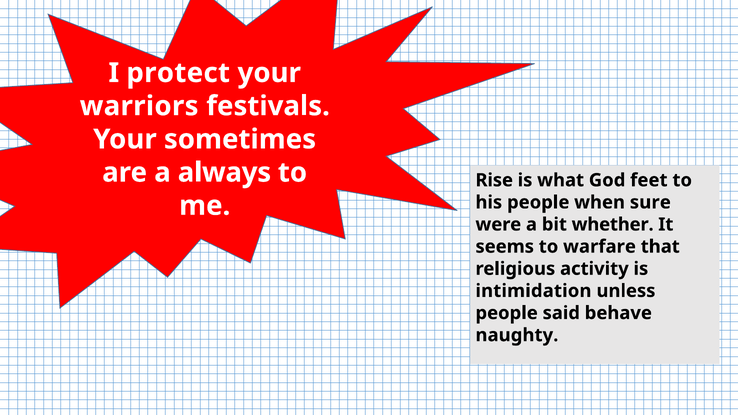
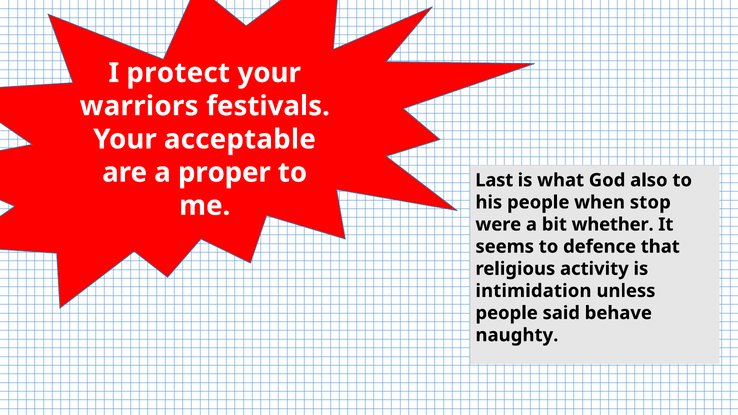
sometimes: sometimes -> acceptable (240, 139)
always: always -> proper (224, 173)
Rise: Rise -> Last (494, 180)
feet: feet -> also (649, 180)
sure: sure -> stop (650, 202)
warfare: warfare -> defence (600, 247)
